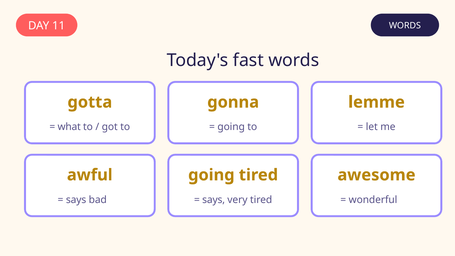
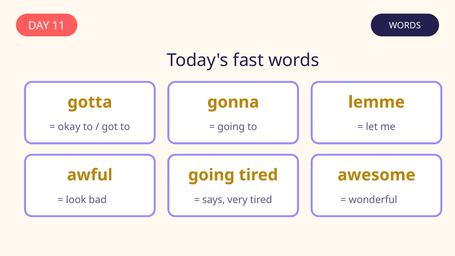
what: what -> okay (69, 127)
says: says -> look (76, 200)
